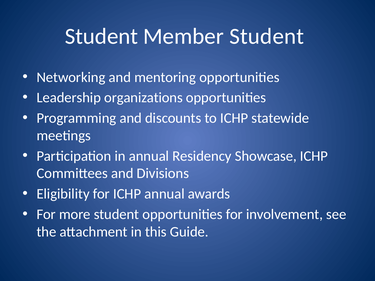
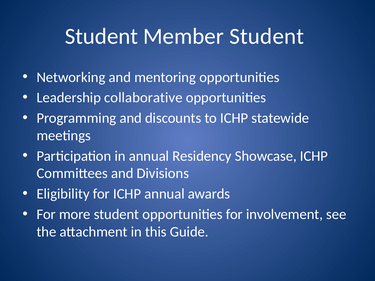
organizations: organizations -> collaborative (143, 98)
